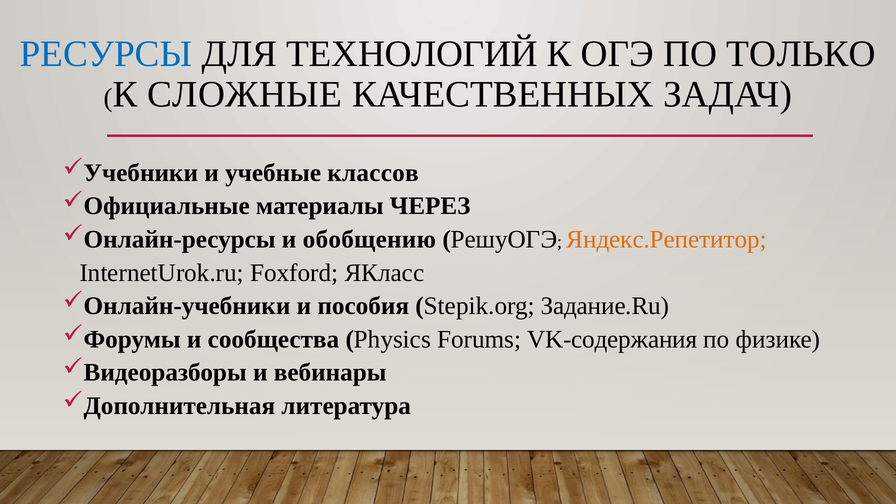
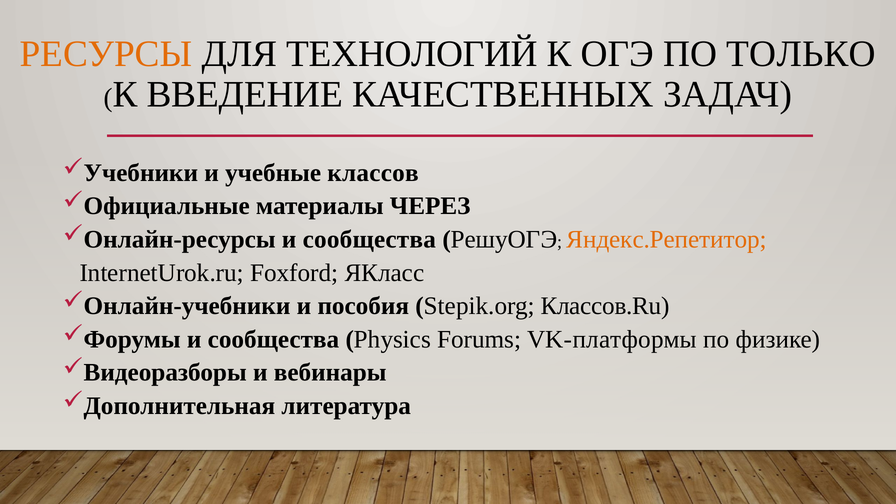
РЕСУРСЫ colour: blue -> orange (106, 54)
СЛОЖНЫЕ: СЛОЖНЫЕ -> ВВЕДЕНИЕ (245, 94)
обобщению: обобщению -> сообщества (369, 239)
Задание.Ru: Задание.Ru -> Классов.Ru (605, 306)
VK-содержания: VK-содержания -> VK-платформы (612, 339)
